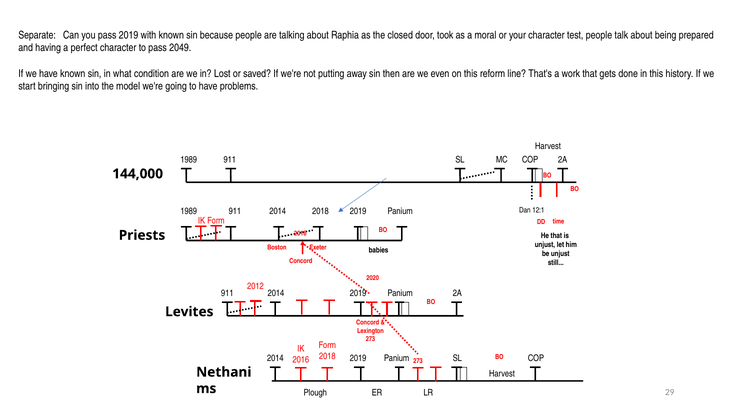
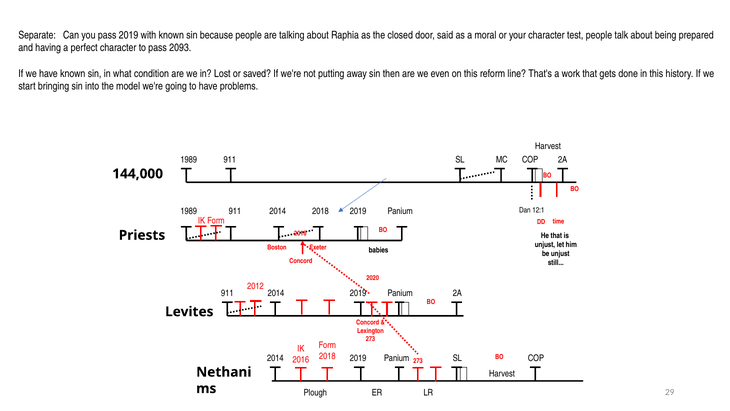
took: took -> said (445, 35)
2049: 2049 -> 2093 (180, 48)
